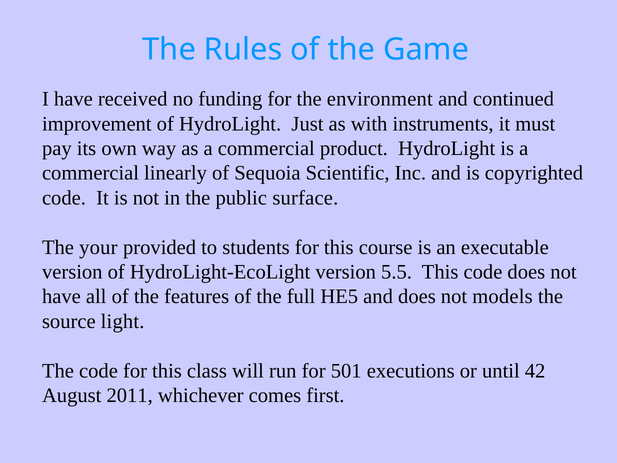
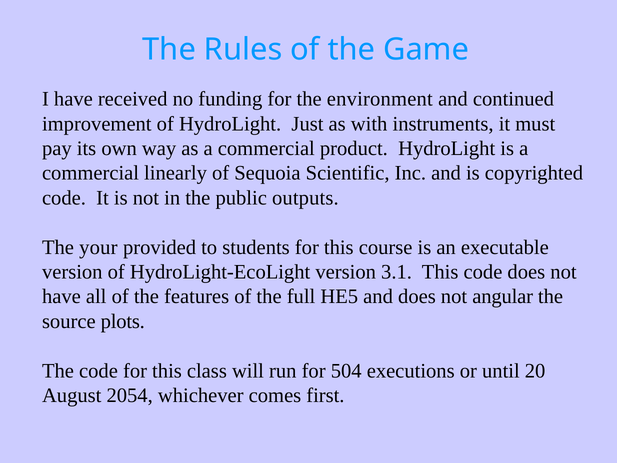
surface: surface -> outputs (305, 198)
5.5: 5.5 -> 3.1 (397, 272)
models: models -> angular (503, 297)
light: light -> plots (123, 321)
501: 501 -> 504 (346, 371)
42: 42 -> 20 (535, 371)
2011: 2011 -> 2054 (130, 395)
